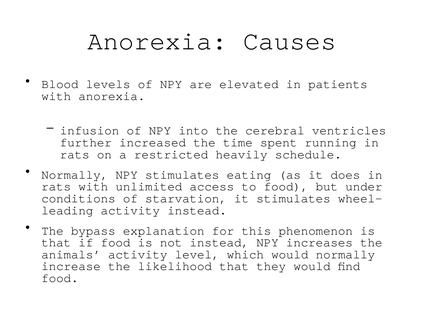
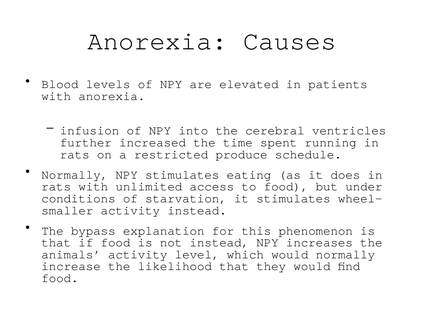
heavily: heavily -> produce (242, 154)
leading: leading -> smaller (67, 210)
